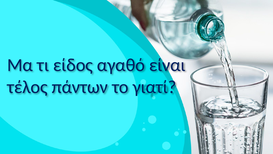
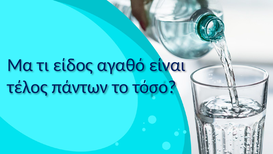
γιατί: γιατί -> τόσο (155, 87)
